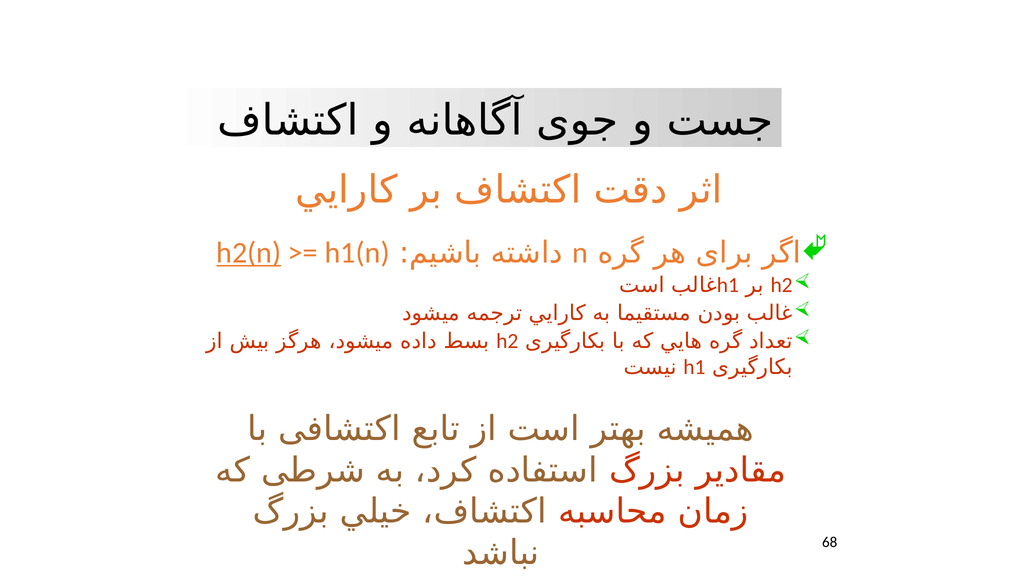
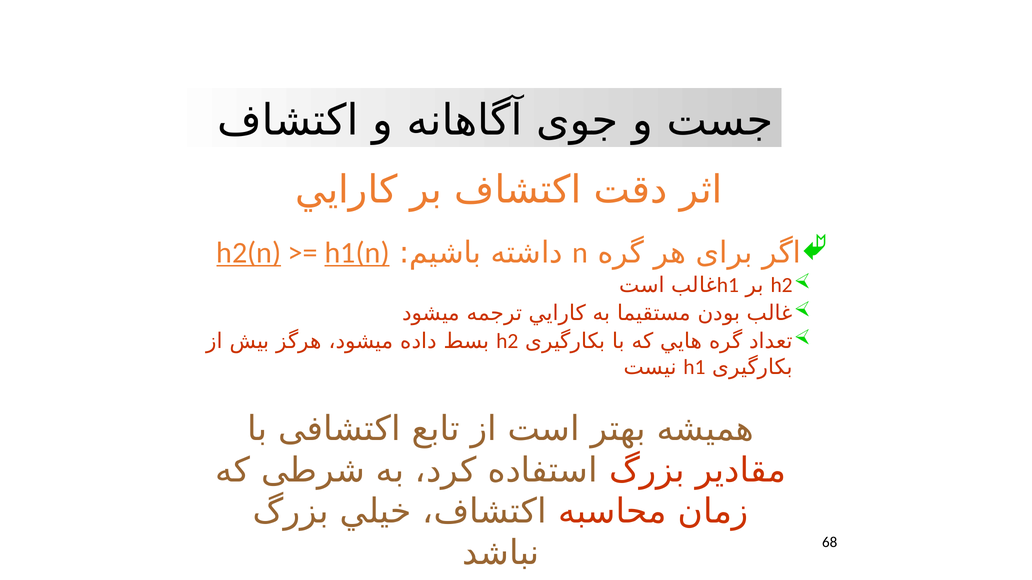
h1(n underline: none -> present (357, 253)
